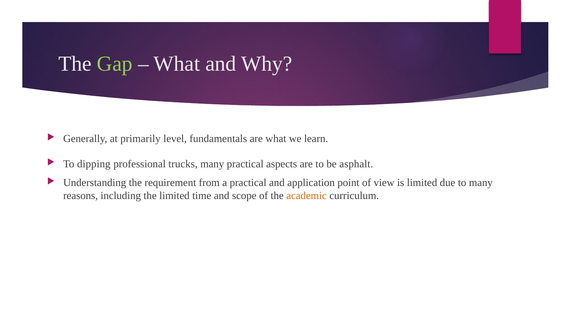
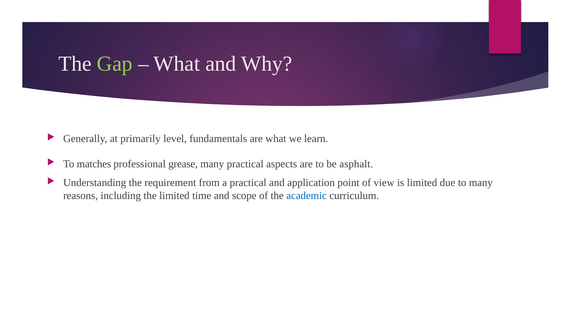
dipping: dipping -> matches (94, 164)
trucks: trucks -> grease (183, 164)
academic colour: orange -> blue (307, 196)
